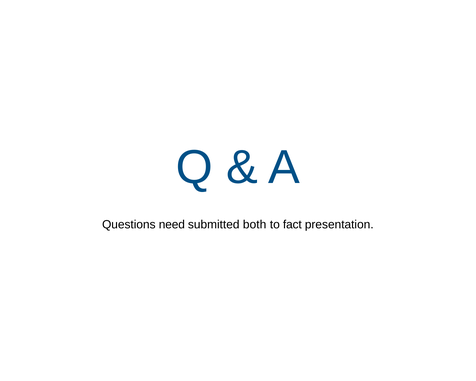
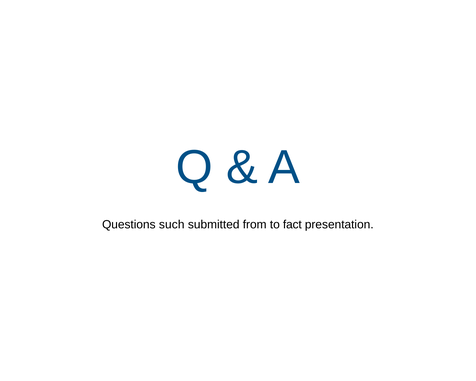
need: need -> such (172, 225)
both: both -> from (255, 225)
